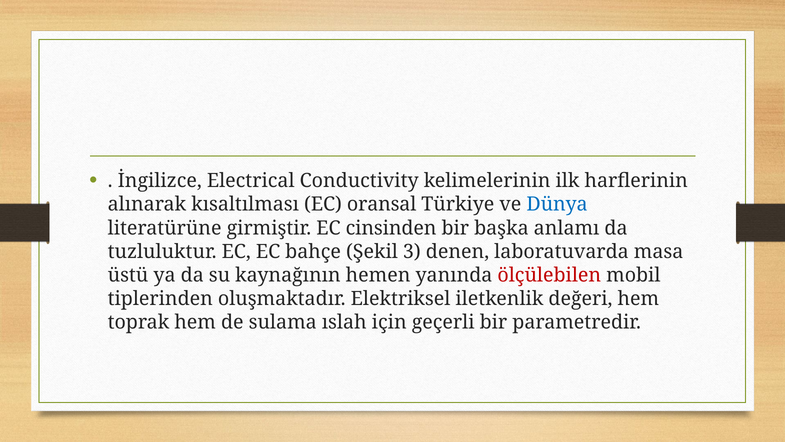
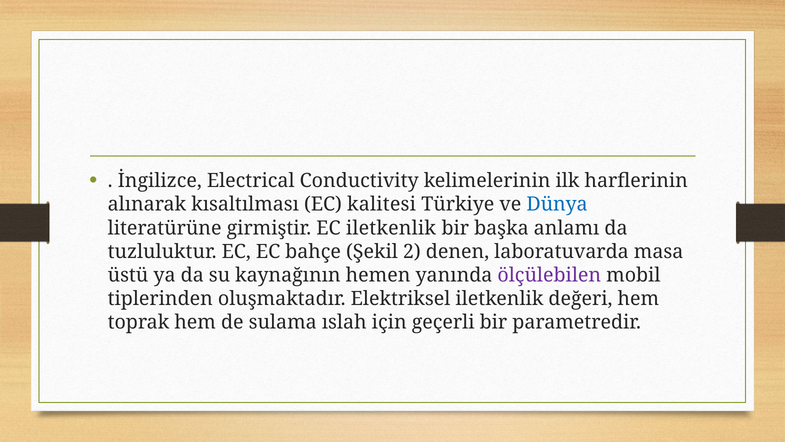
oransal: oransal -> kalitesi (381, 204)
EC cinsinden: cinsinden -> iletkenlik (391, 228)
3: 3 -> 2 (412, 251)
ölçülebilen colour: red -> purple (549, 275)
